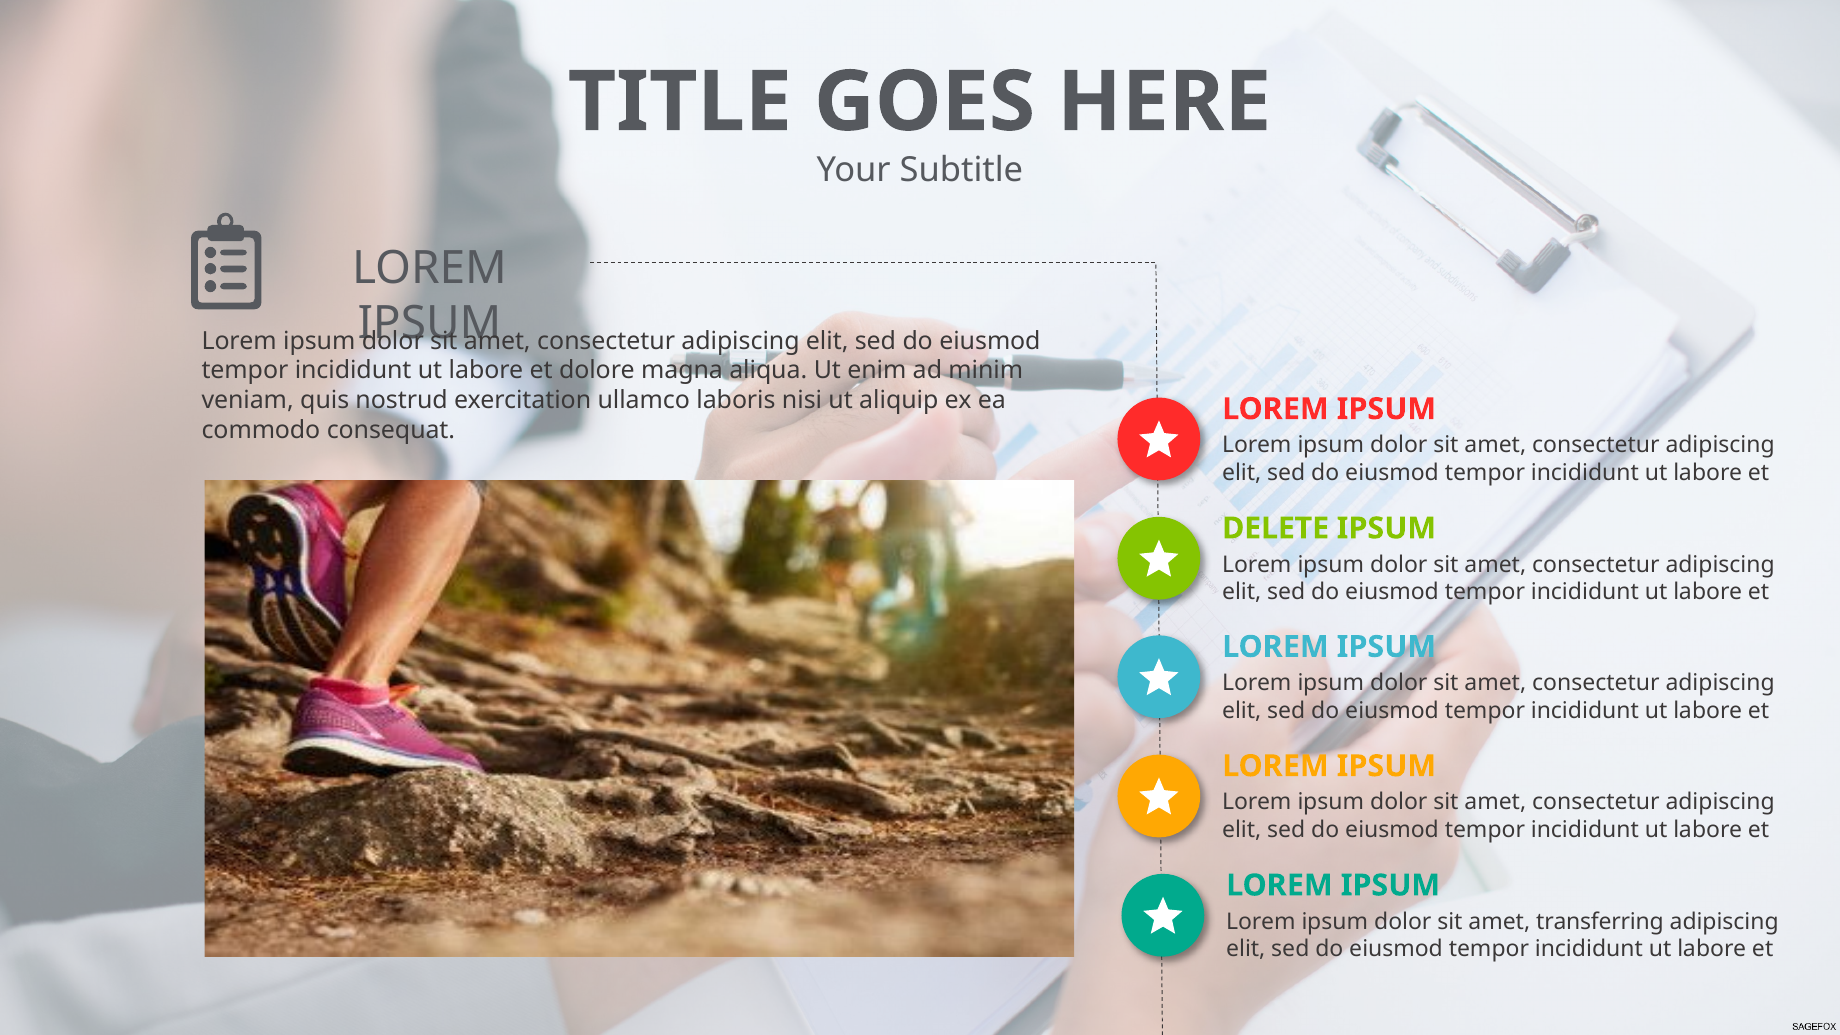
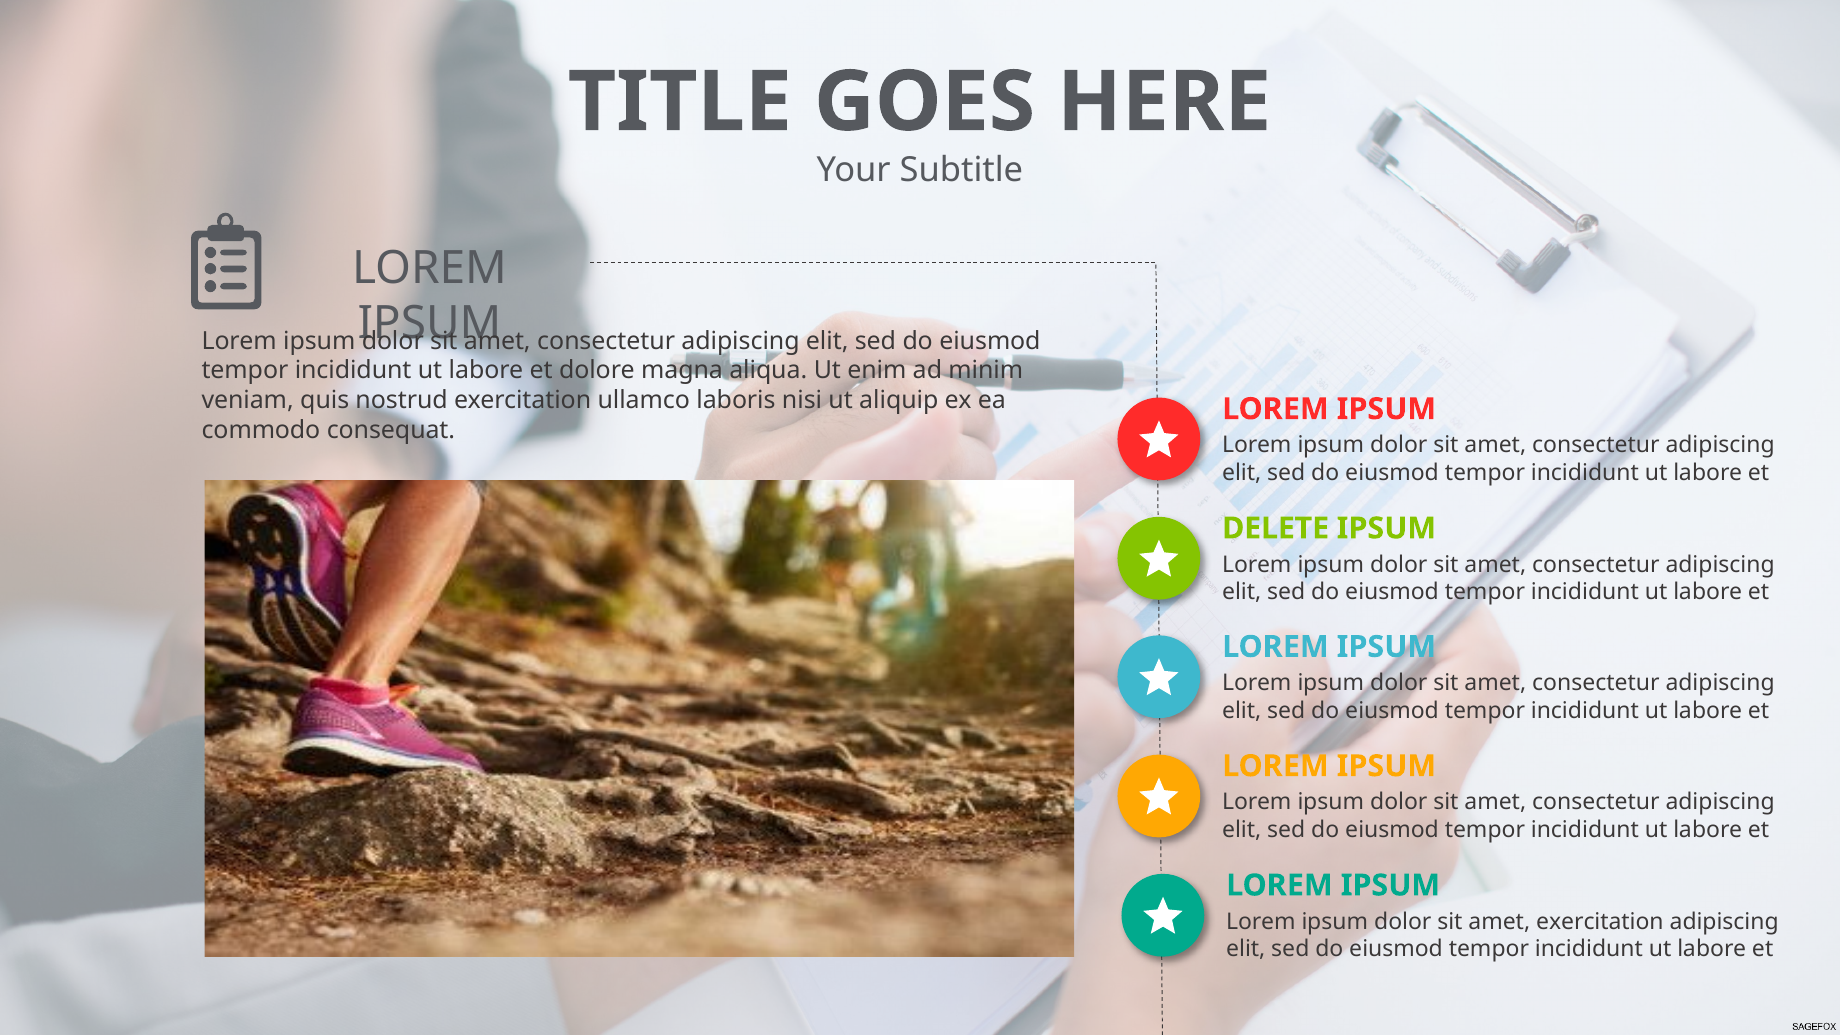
amet transferring: transferring -> exercitation (1600, 922)
